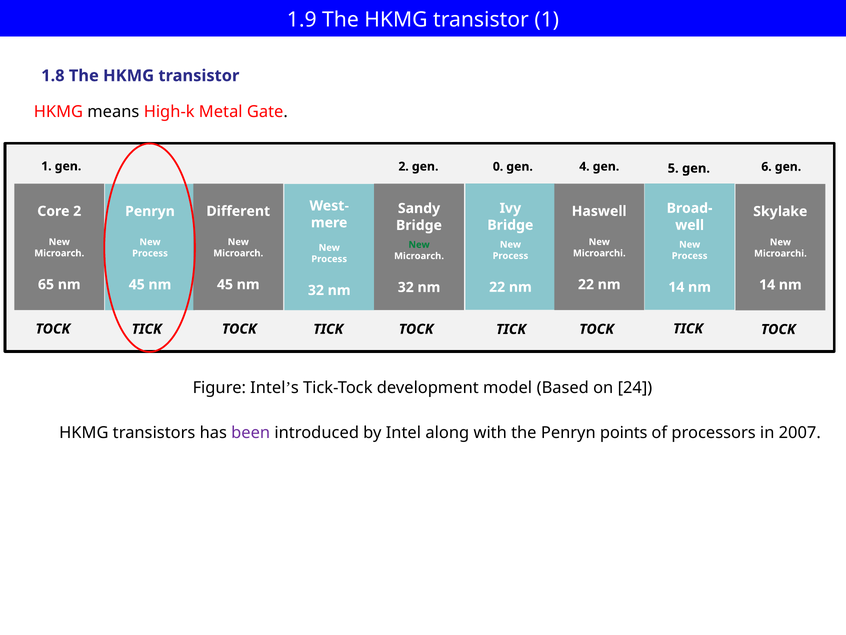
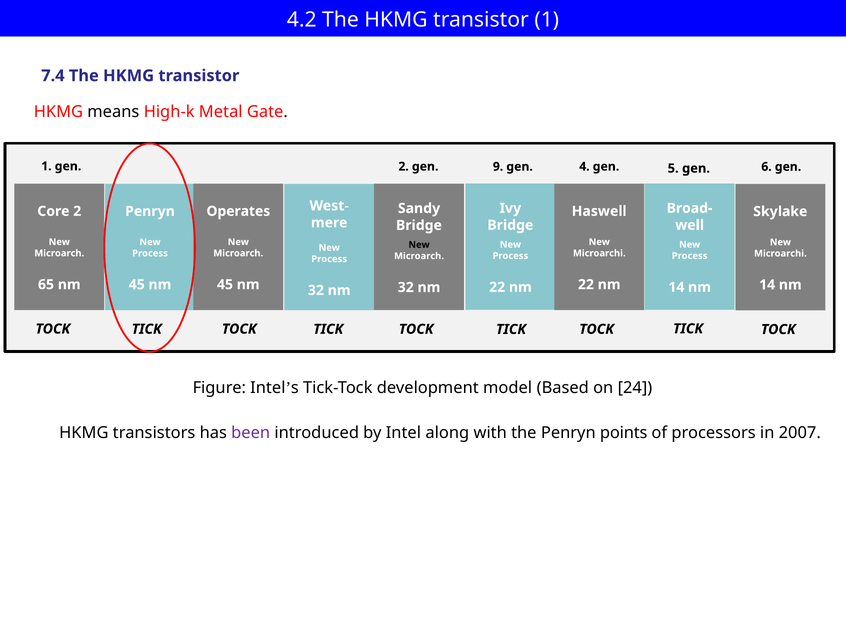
1.9: 1.9 -> 4.2 (302, 20)
1.8: 1.8 -> 7.4 (53, 76)
0: 0 -> 9 (498, 166)
Different: Different -> Operates (238, 211)
New colour: green -> black (419, 245)
